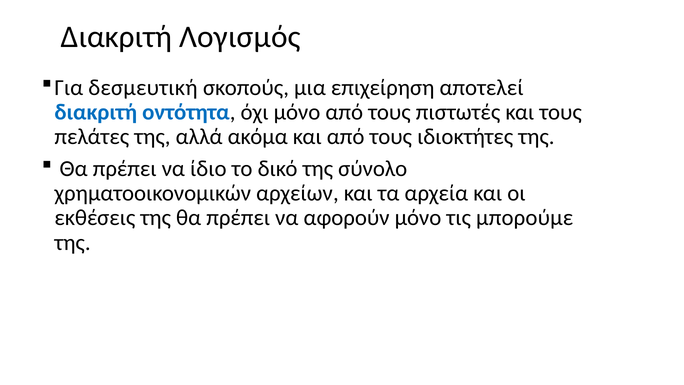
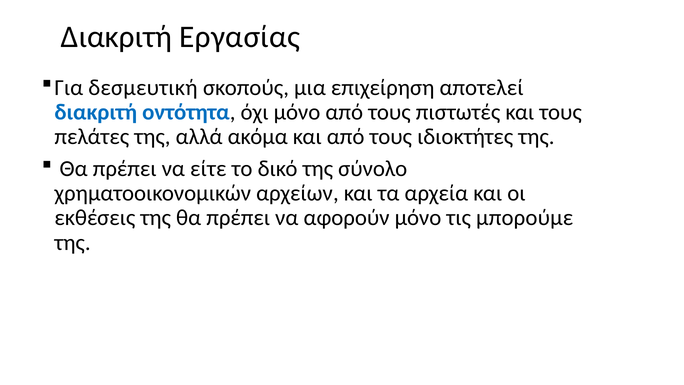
Λογισμός: Λογισμός -> Εργασίας (240, 37)
ίδιο: ίδιο -> είτε (208, 168)
